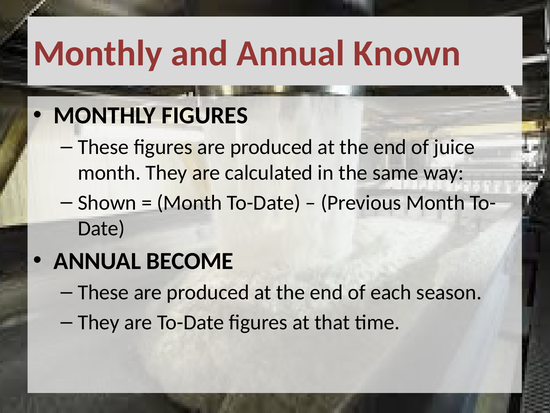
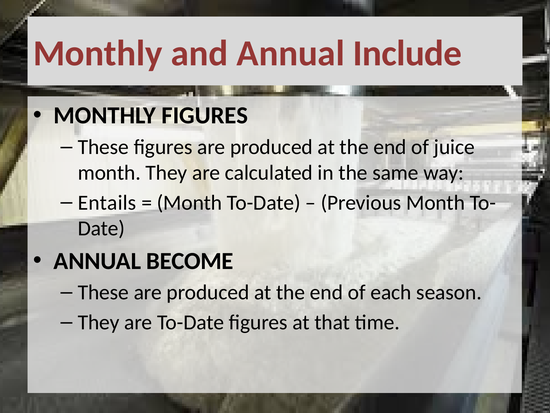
Known: Known -> Include (407, 53)
Shown: Shown -> Entails (107, 202)
